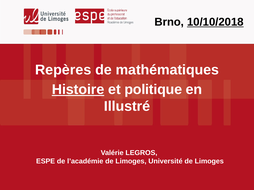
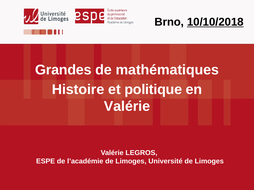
Repères: Repères -> Grandes (63, 70)
Histoire underline: present -> none (78, 90)
Illustré: Illustré -> Valérie (127, 107)
